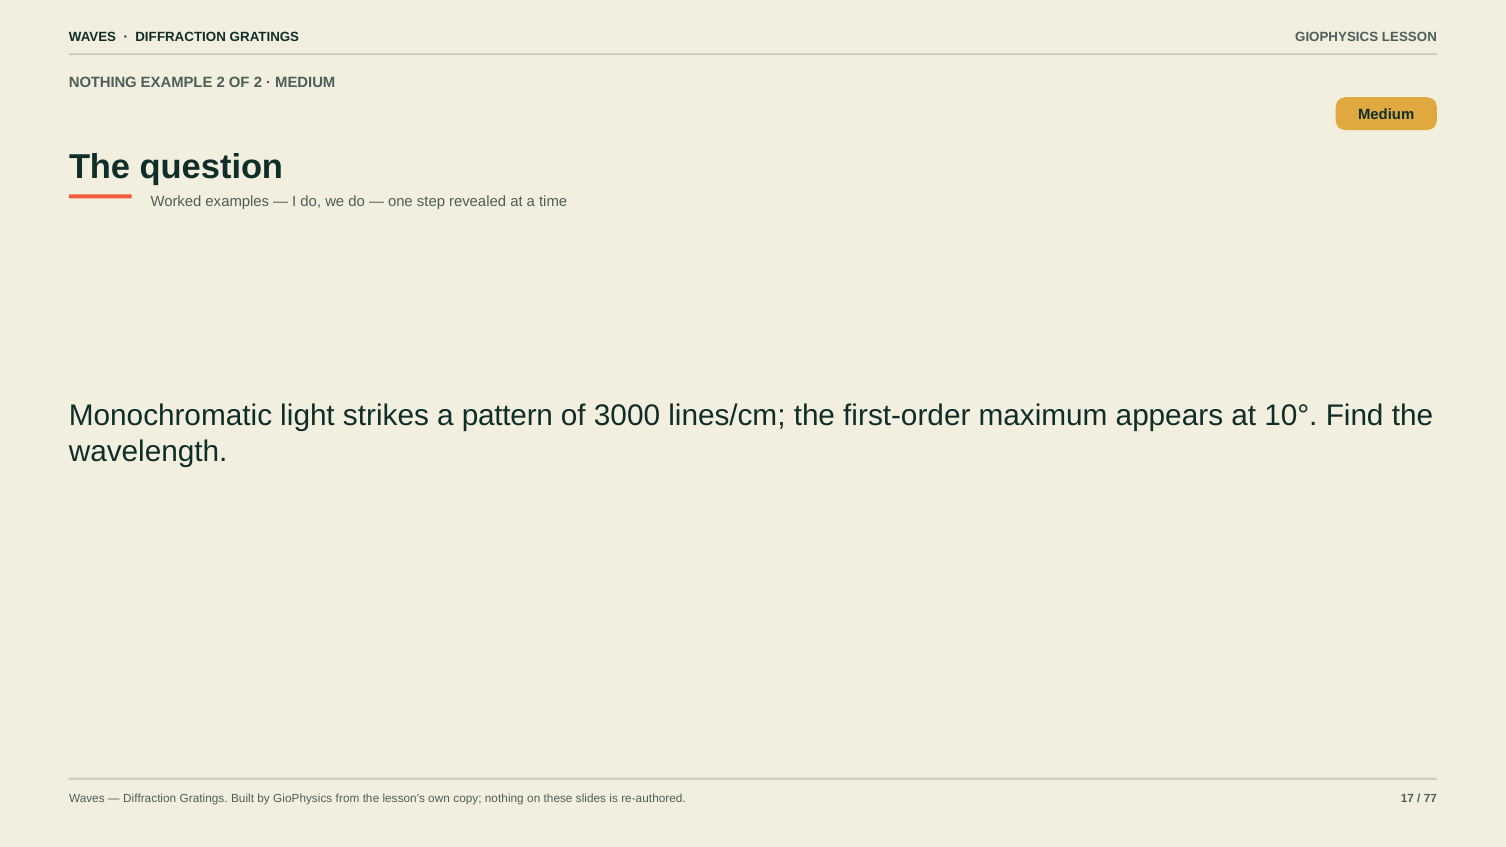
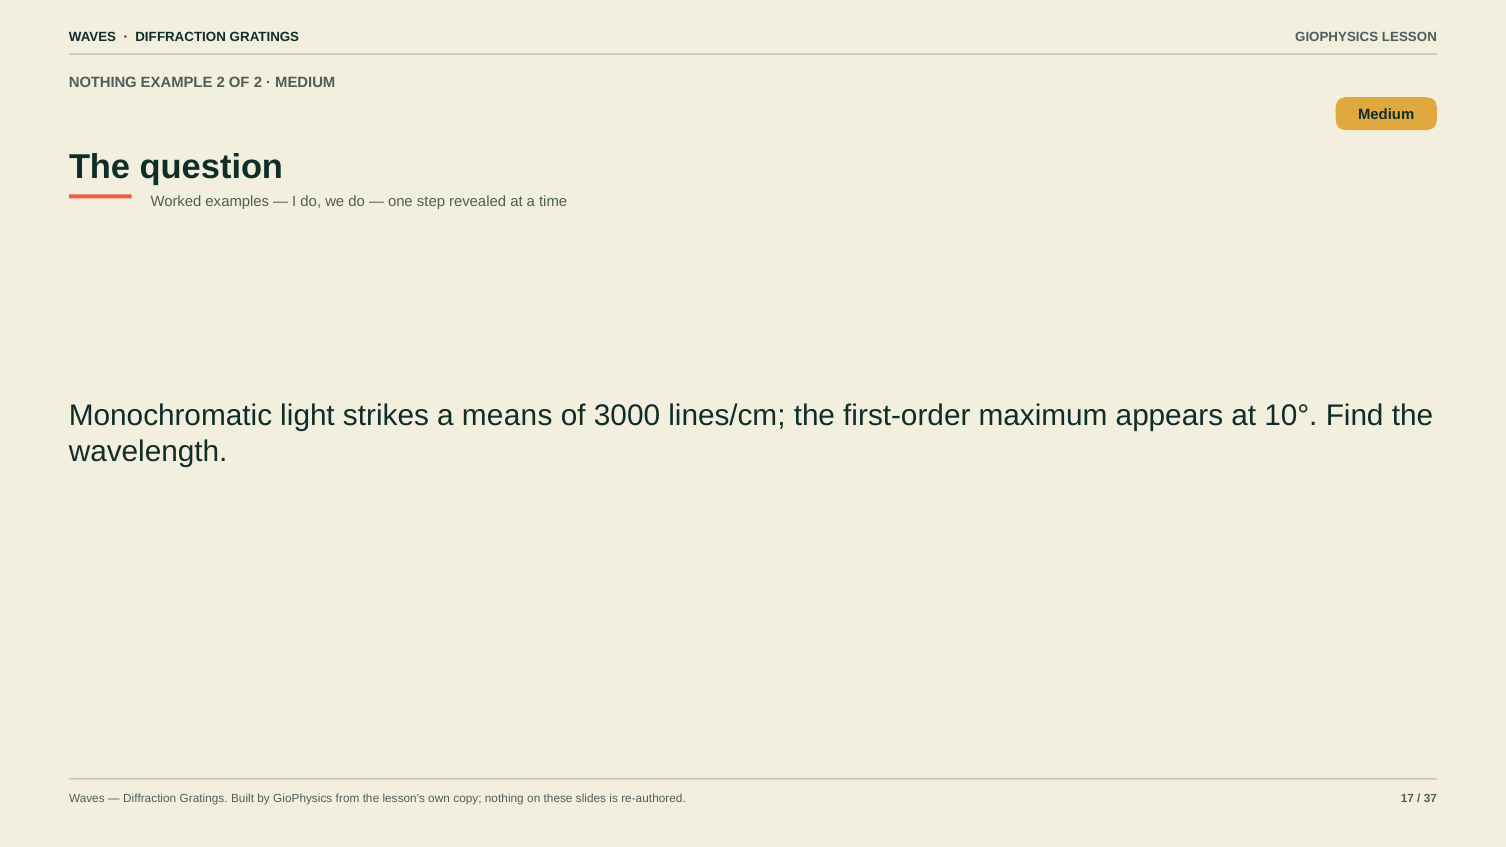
pattern: pattern -> means (507, 416)
77: 77 -> 37 (1430, 798)
